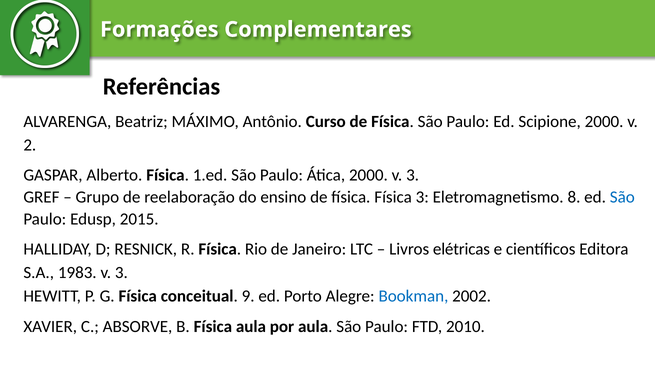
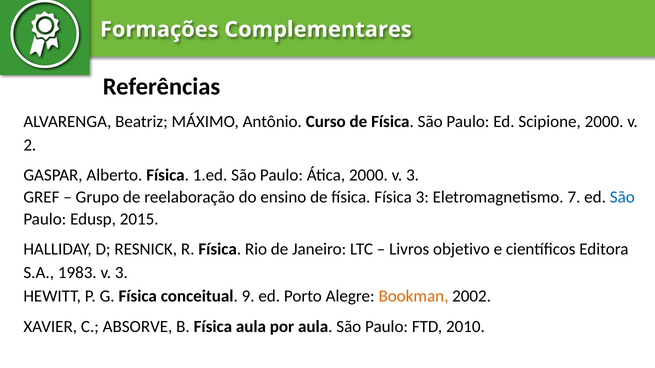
8: 8 -> 7 (574, 197)
elétricas: elétricas -> objetivo (461, 250)
Bookman colour: blue -> orange (413, 297)
